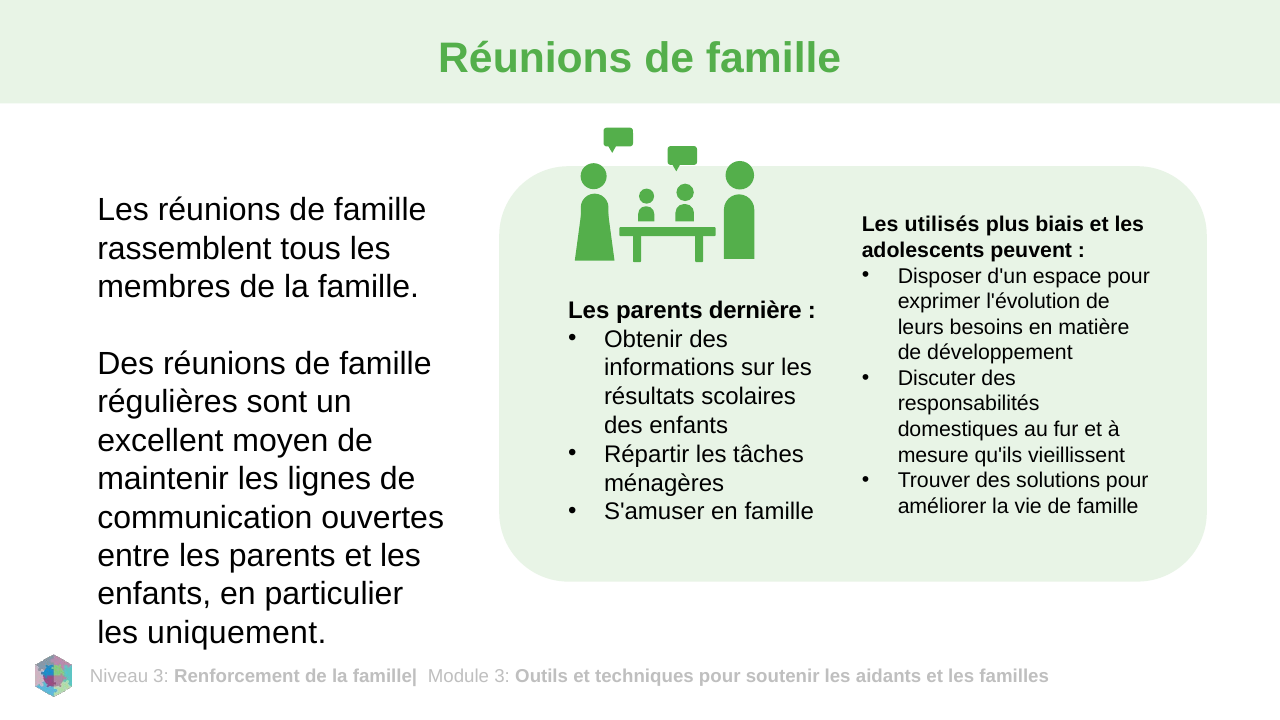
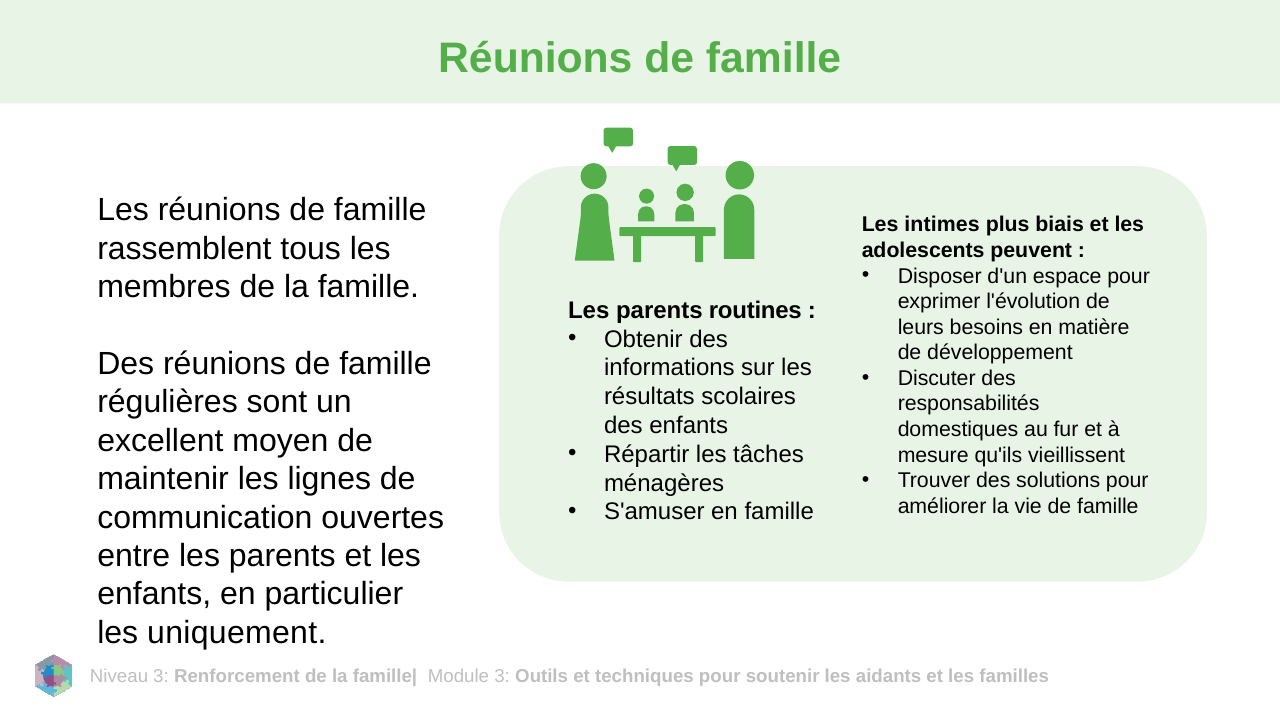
utilisés: utilisés -> intimes (942, 225)
dernière: dernière -> routines (755, 310)
